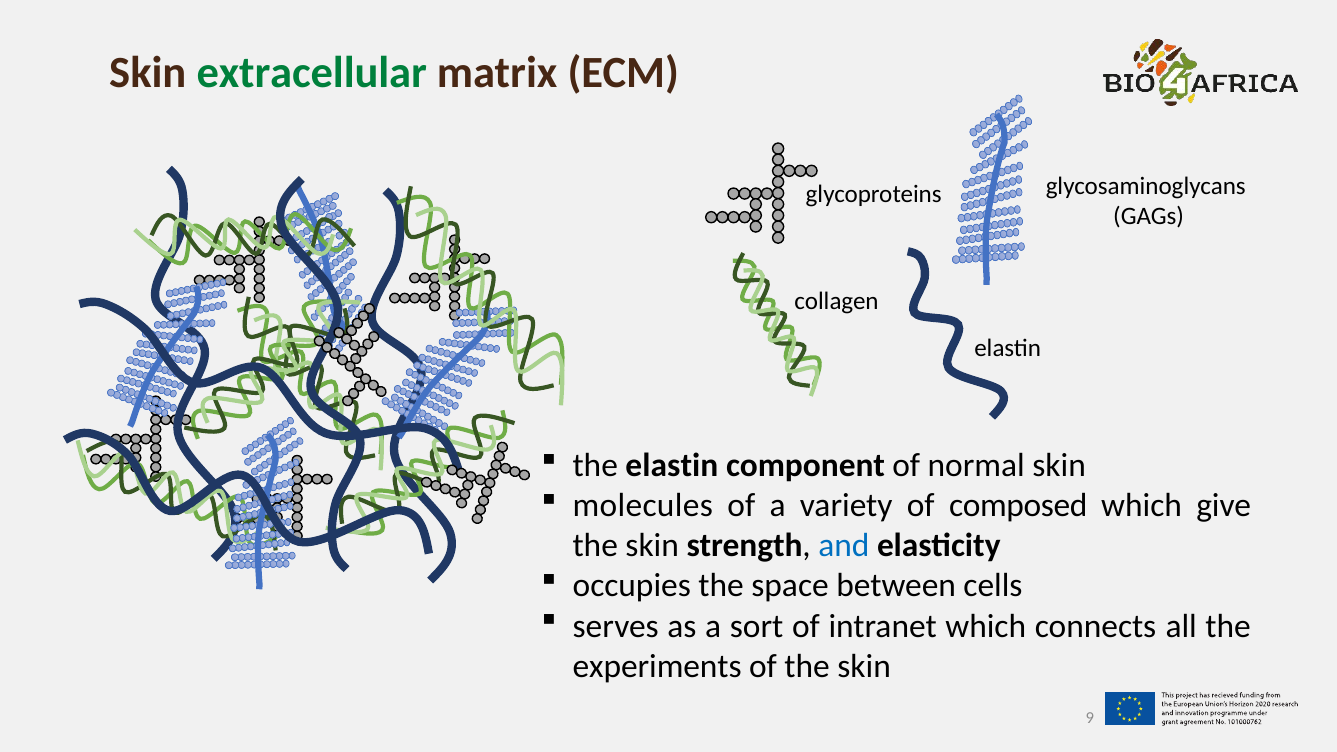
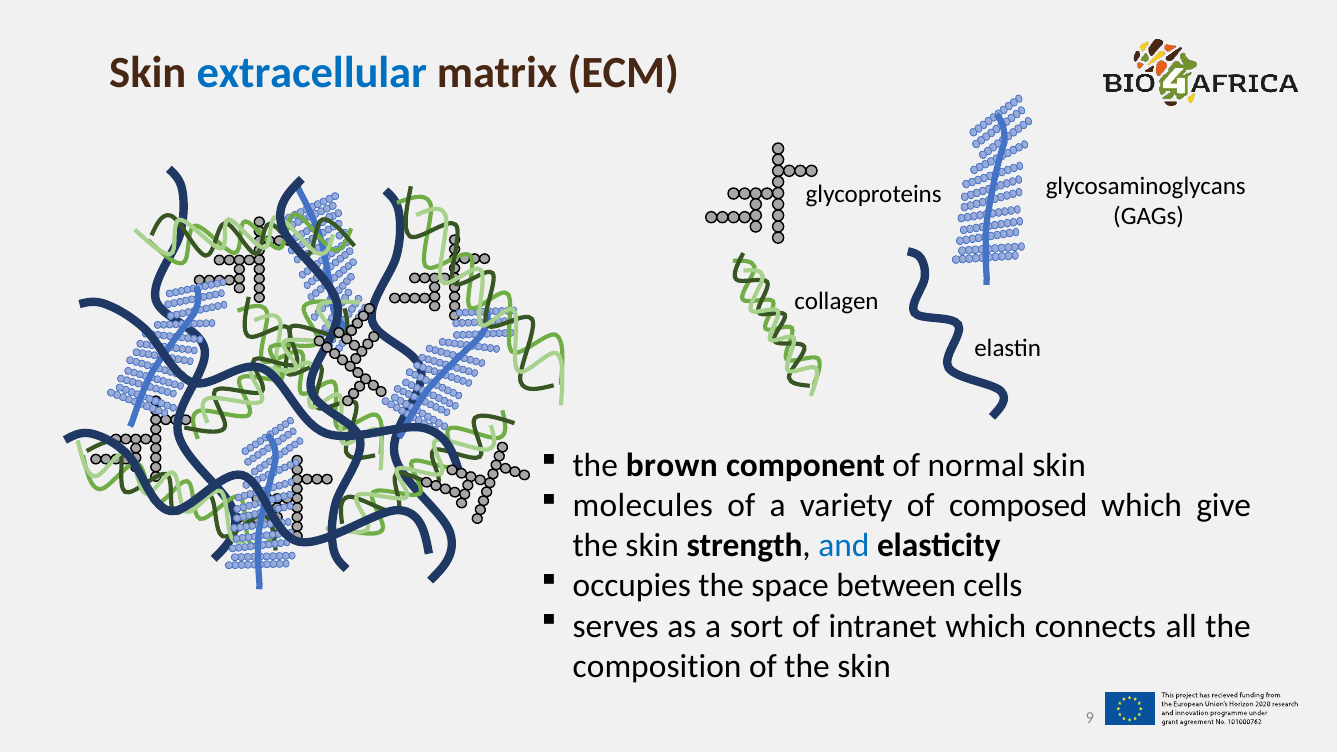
extracellular colour: green -> blue (312, 72)
the elastin: elastin -> brown (672, 466)
experiments: experiments -> composition (657, 666)
